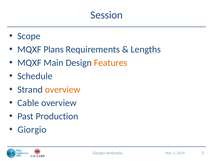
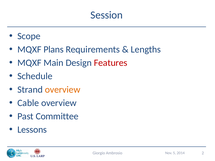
Features colour: orange -> red (111, 63)
Production: Production -> Committee (57, 116)
Giorgio: Giorgio -> Lessons (32, 130)
